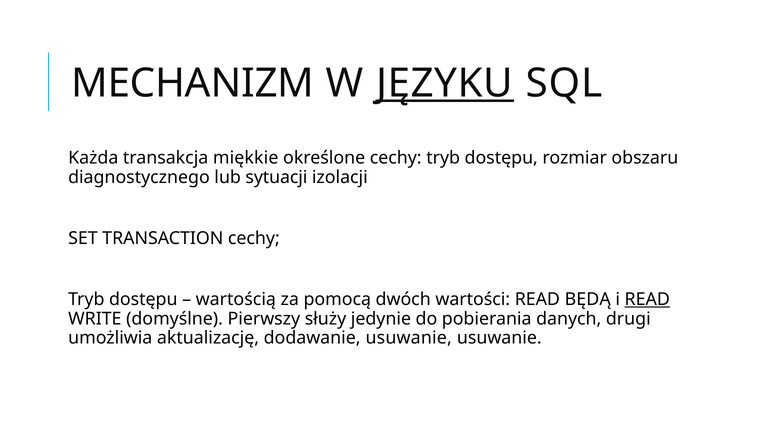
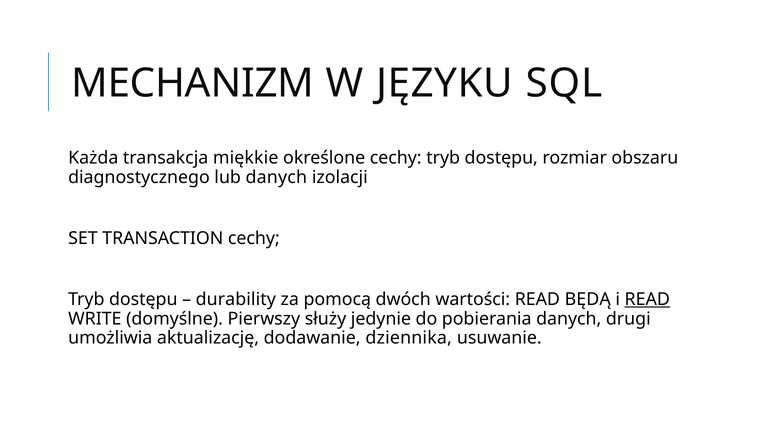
JĘZYKU underline: present -> none (445, 83)
lub sytuacji: sytuacji -> danych (276, 177)
wartością: wartością -> durability (236, 300)
dodawanie usuwanie: usuwanie -> dziennika (409, 338)
